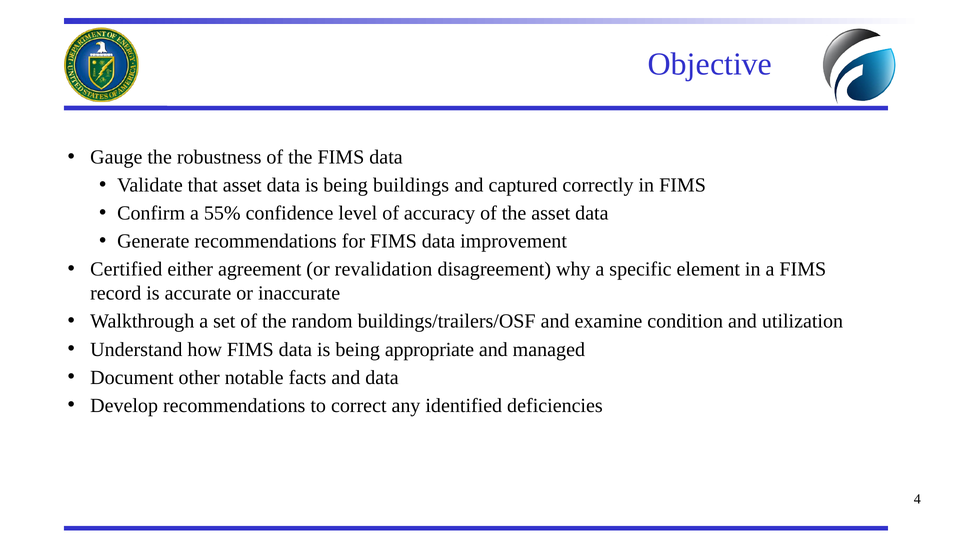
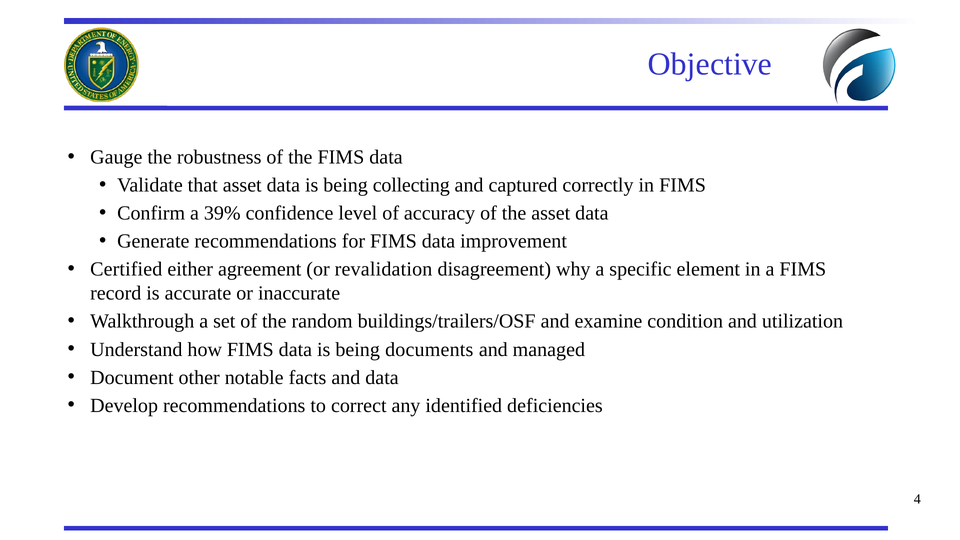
buildings: buildings -> collecting (411, 185)
55%: 55% -> 39% (222, 213)
appropriate: appropriate -> documents (429, 349)
